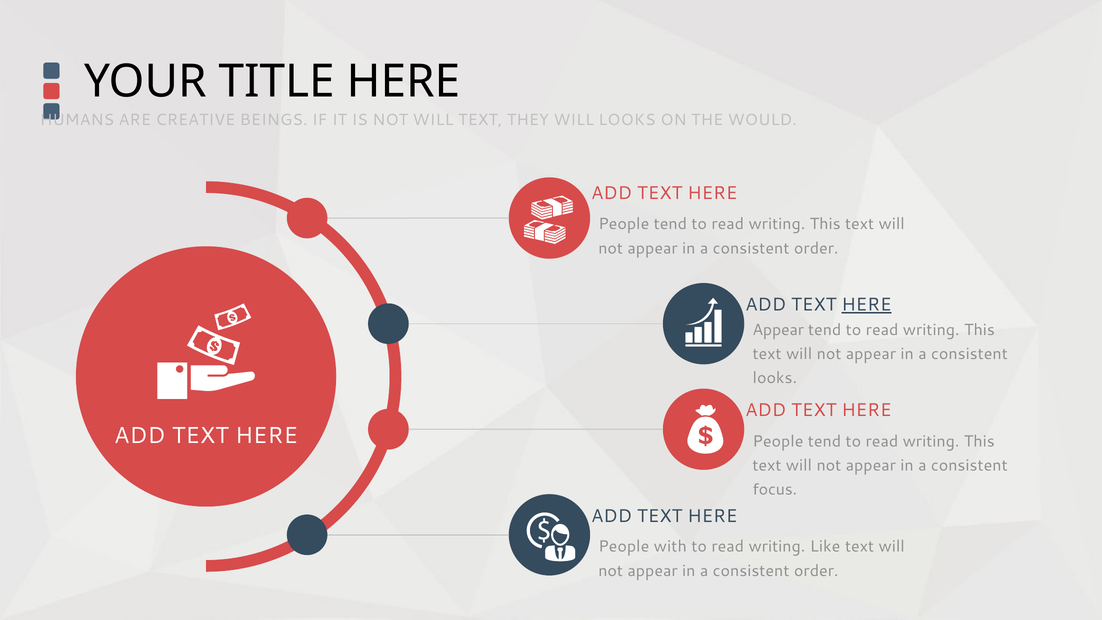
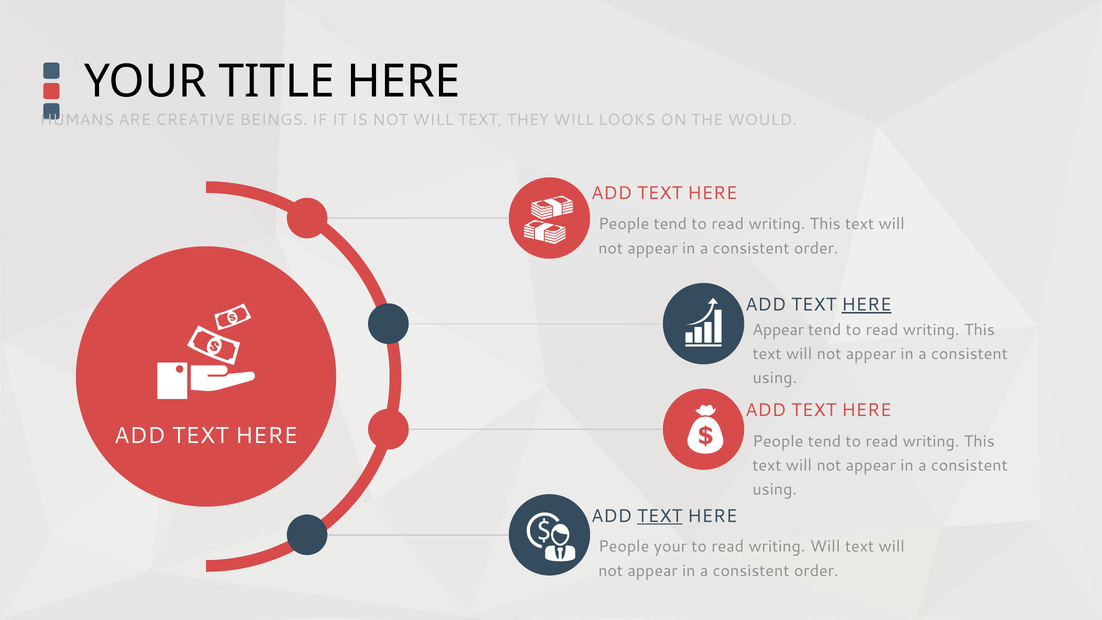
looks: looks -> using (775, 378)
focus: focus -> using (775, 489)
TEXT underline: none -> present (660, 516)
People with: with -> your (670, 547)
writing Like: Like -> Will (825, 547)
